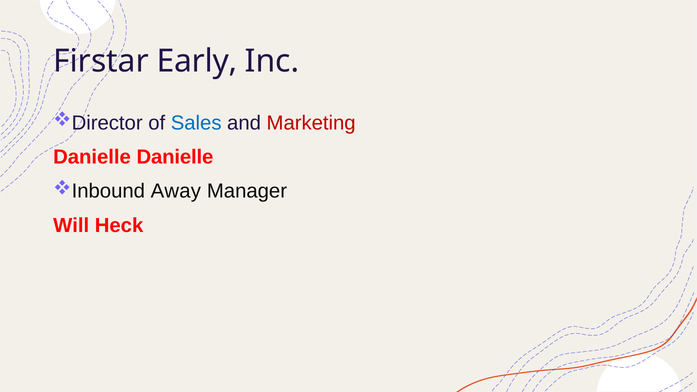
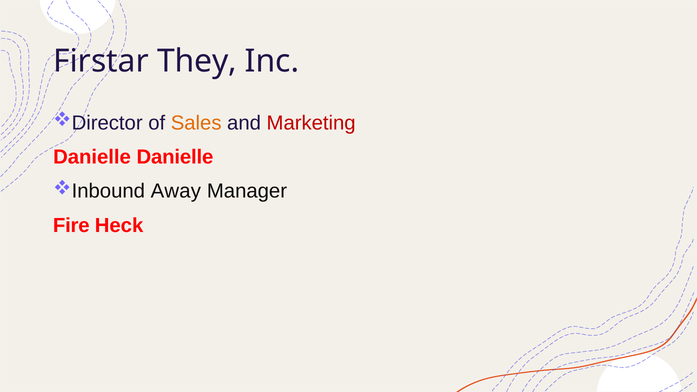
Early: Early -> They (197, 61)
Sales colour: blue -> orange (196, 123)
Will: Will -> Fire (71, 225)
